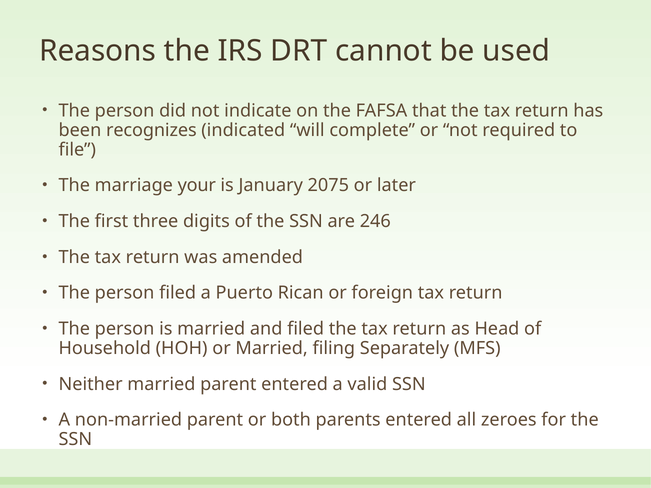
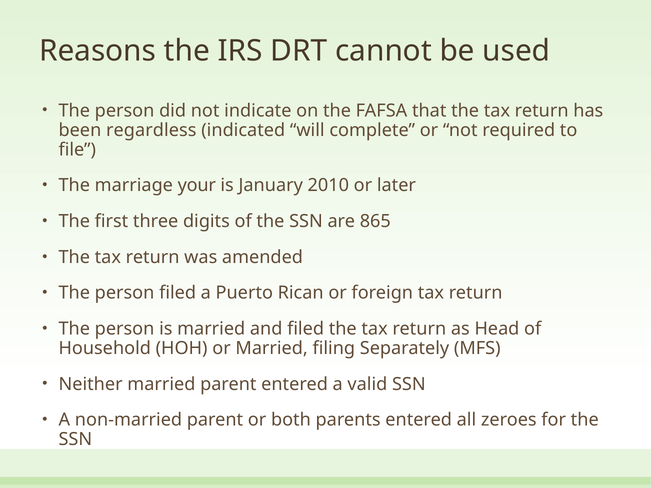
recognizes: recognizes -> regardless (151, 130)
2075: 2075 -> 2010 (328, 186)
246: 246 -> 865 (375, 221)
